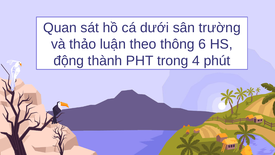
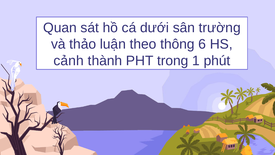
động: động -> cảnh (69, 61)
4: 4 -> 1 (196, 61)
